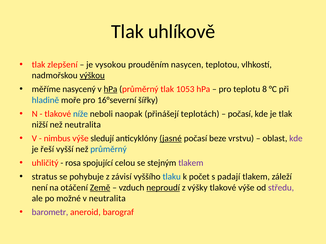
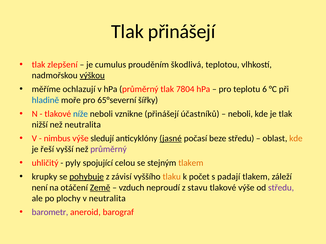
Tlak uhlíkově: uhlíkově -> přinášejí (182, 32)
vysokou: vysokou -> cumulus (111, 65)
nasycen: nasycen -> škodlivá (187, 65)
nasycený: nasycený -> ochlazují (79, 89)
hPa underline: present -> none (110, 89)
1053: 1053 -> 7804 (185, 89)
8: 8 -> 6 (265, 89)
16°severní: 16°severní -> 65°severní (117, 100)
naopak: naopak -> vznikne (129, 114)
teplotách: teplotách -> účastníků (200, 114)
počasí: počasí -> neboli (240, 114)
beze vrstvu: vrstvu -> středu (241, 139)
kde colour: purple -> orange (296, 139)
průměrný colour: blue -> purple (109, 150)
rosa: rosa -> pyly (73, 163)
tlakem colour: purple -> orange (191, 163)
stratus: stratus -> krupky (44, 177)
pohybuje underline: none -> present (87, 177)
tlaku colour: blue -> orange (172, 177)
neproudí underline: present -> none (163, 188)
výšky: výšky -> stavu (198, 188)
možné: možné -> plochy (68, 199)
